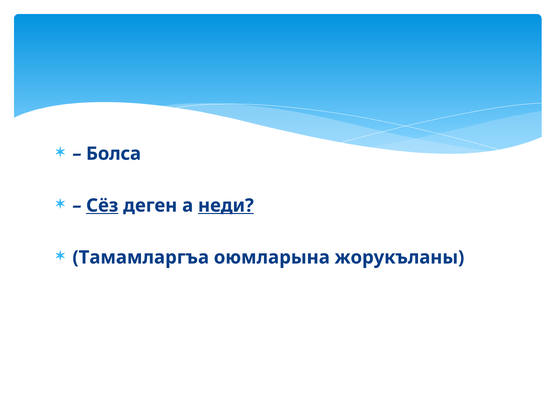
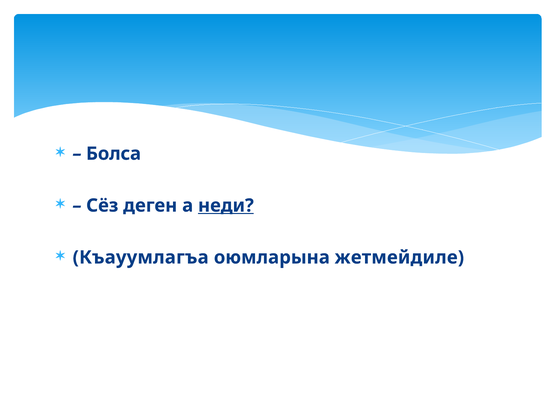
Сёз underline: present -> none (102, 205)
Тамамларгъа: Тамамларгъа -> Къауумлагъа (141, 257)
жорукъланы: жорукъланы -> жетмейдиле (399, 257)
